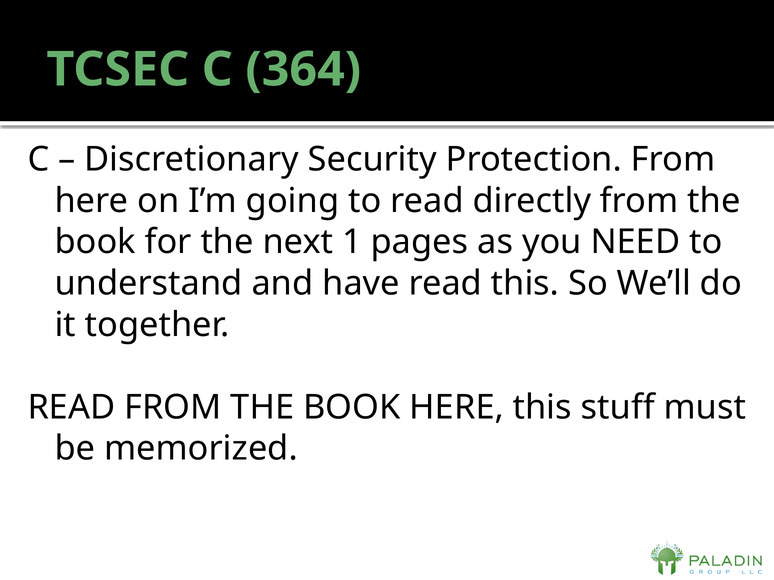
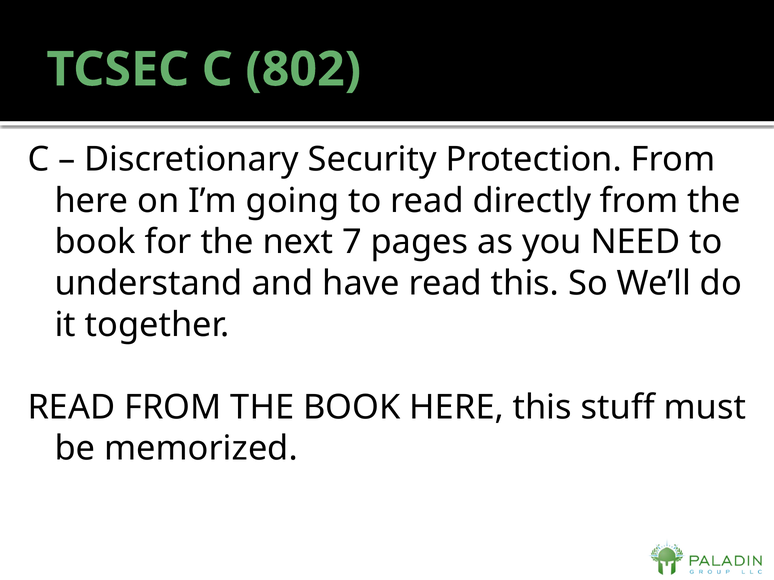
364: 364 -> 802 (303, 70)
1: 1 -> 7 (352, 242)
